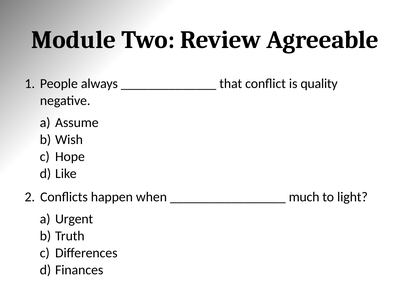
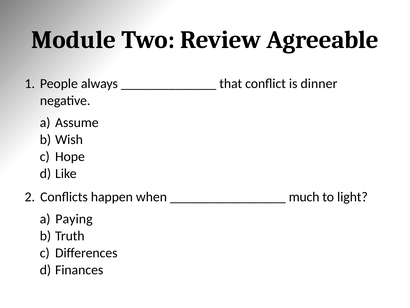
quality: quality -> dinner (319, 84)
Urgent: Urgent -> Paying (74, 219)
